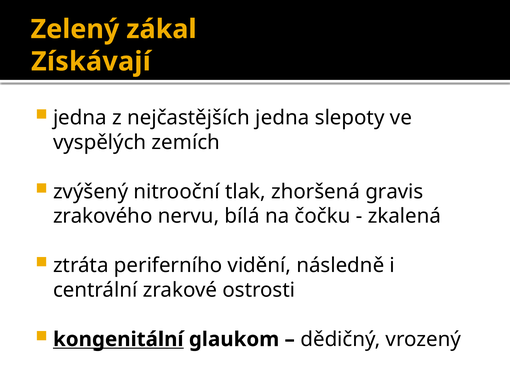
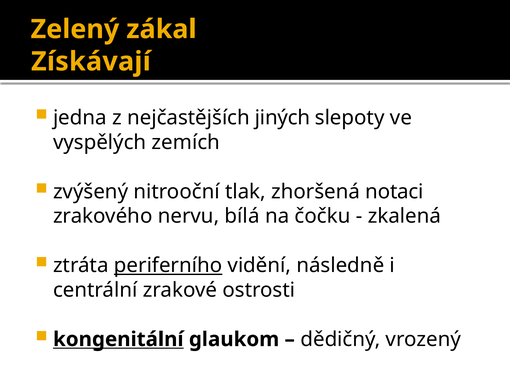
nejčastějších jedna: jedna -> jiných (283, 118)
gravis: gravis -> notaci (394, 192)
periferního underline: none -> present (168, 266)
